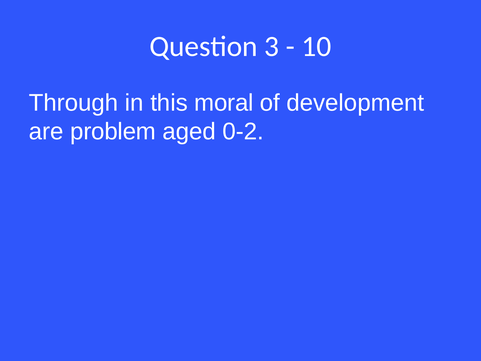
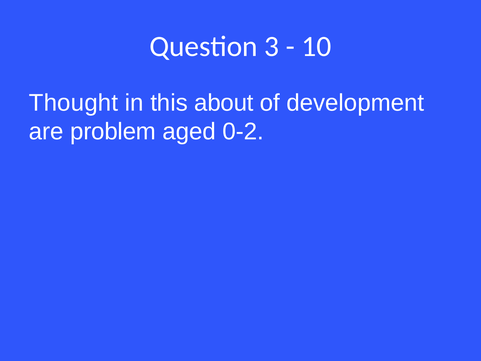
Through: Through -> Thought (74, 103)
moral: moral -> about (224, 103)
